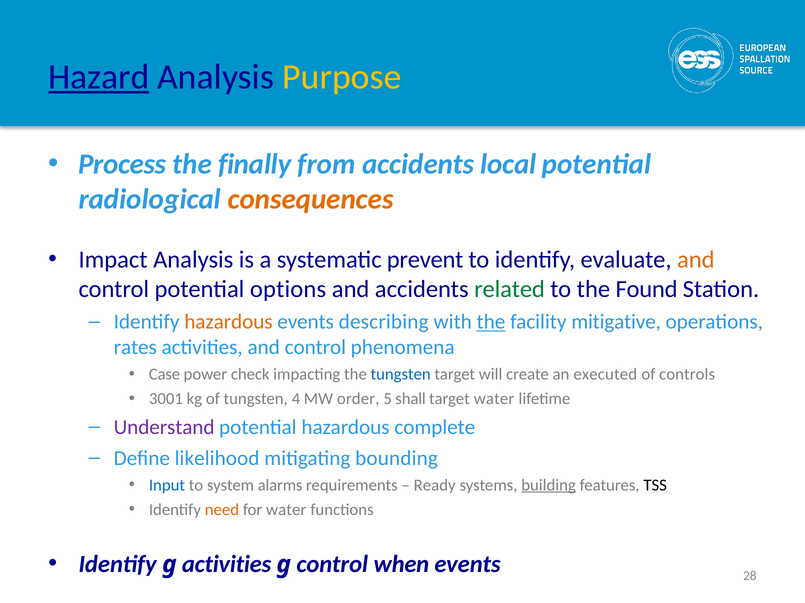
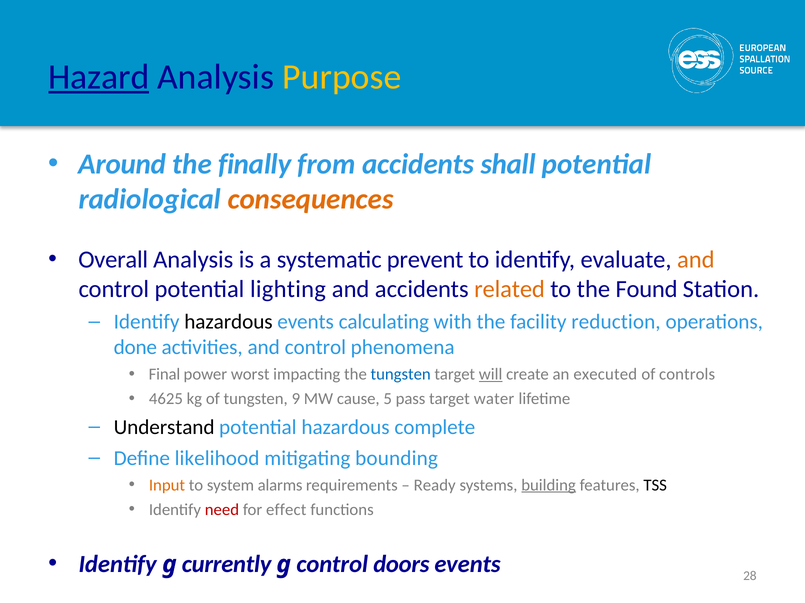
Process: Process -> Around (122, 164)
local: local -> shall (508, 164)
Impact: Impact -> Overall (113, 260)
options: options -> lighting (288, 290)
related colour: green -> orange (510, 290)
hazardous colour: orange -> black (228, 322)
describing: describing -> calculating (384, 322)
the underline: present -> none (491, 322)
mitigative: mitigative -> reduction (616, 322)
rates: rates -> done (135, 348)
Case: Case -> Final (164, 375)
check: check -> worst (250, 375)
will underline: none -> present (491, 375)
3001: 3001 -> 4625 (166, 399)
4: 4 -> 9 (296, 399)
order: order -> cause (358, 399)
shall: shall -> pass (411, 399)
Understand colour: purple -> black (164, 428)
Input colour: blue -> orange (167, 486)
need colour: orange -> red (222, 510)
for water: water -> effect (286, 510)
g activities: activities -> currently (227, 565)
when: when -> doors (401, 565)
